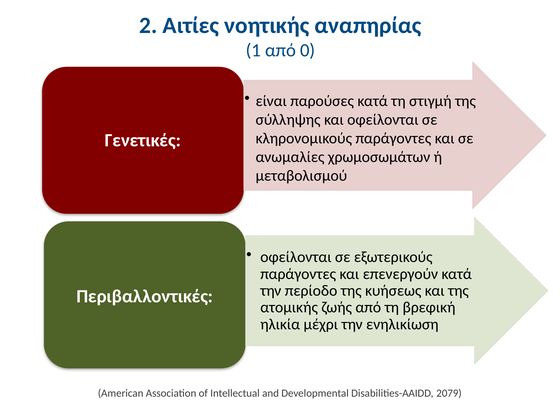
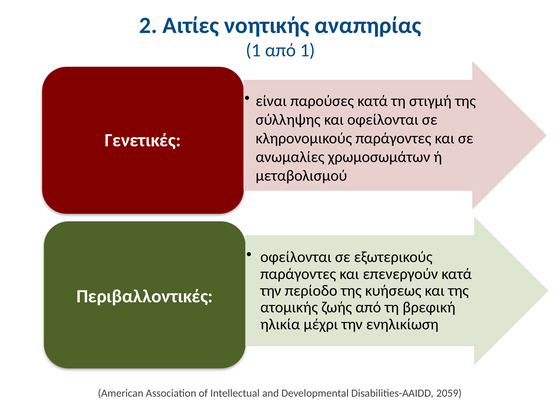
από 0: 0 -> 1 (308, 50)
2079: 2079 -> 2059 (449, 393)
